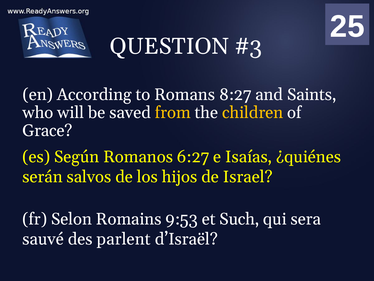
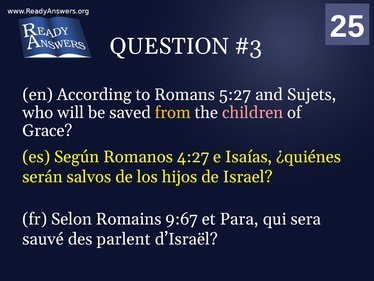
8:27: 8:27 -> 5:27 (235, 95)
Saints: Saints -> Sujets (312, 95)
children colour: yellow -> pink (253, 113)
6:27: 6:27 -> 4:27 (193, 157)
9:53: 9:53 -> 9:67 (182, 219)
Such: Such -> Para (239, 219)
